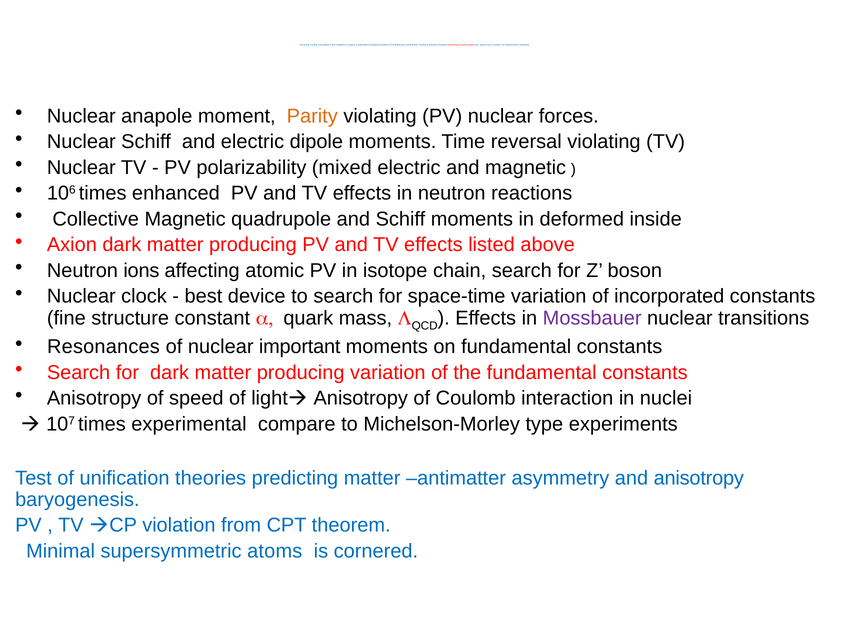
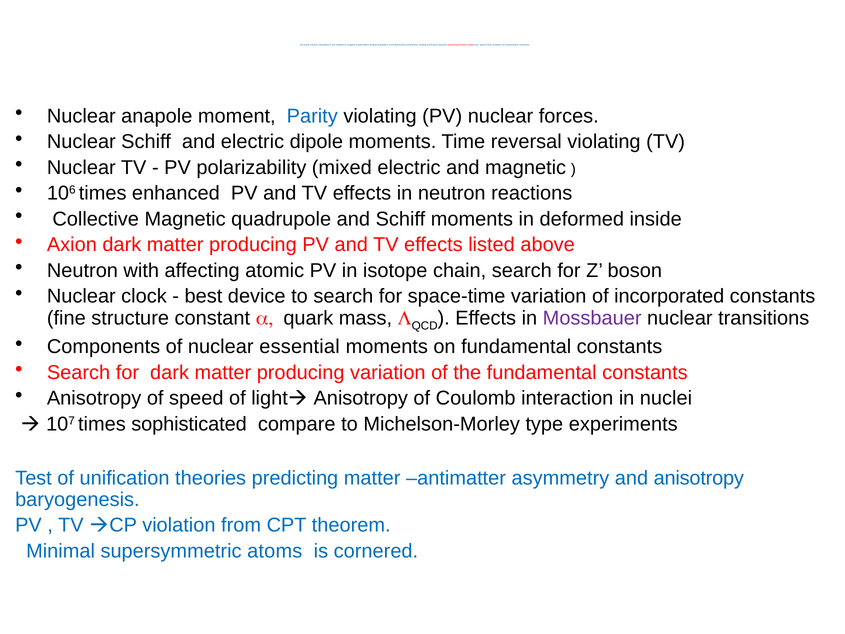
Parity colour: orange -> blue (312, 116)
ions: ions -> with (141, 271)
Resonances: Resonances -> Components (104, 347)
important: important -> essential (300, 347)
experimental: experimental -> sophisticated (189, 424)
